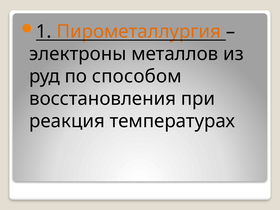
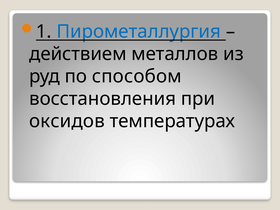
Пирометаллургия colour: orange -> blue (139, 32)
электроны: электроны -> действием (78, 54)
реакция: реакция -> оксидов (67, 121)
